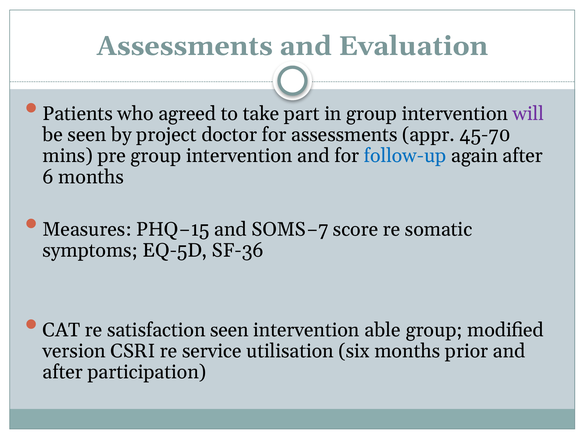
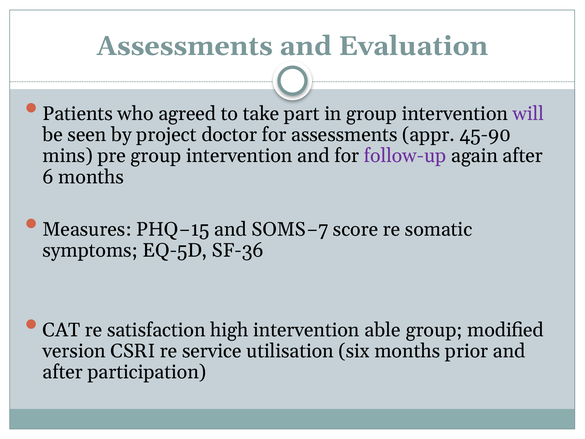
45-70: 45-70 -> 45-90 (485, 135)
follow-up colour: blue -> purple (405, 156)
satisfaction seen: seen -> high (229, 330)
